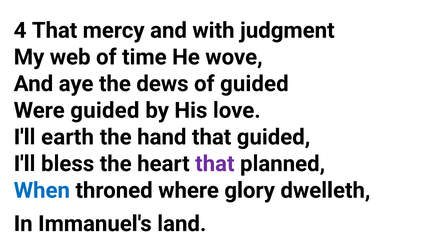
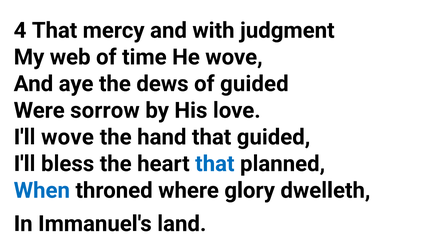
Were guided: guided -> sorrow (105, 110)
I'll earth: earth -> wove (67, 137)
that colour: purple -> blue (215, 164)
